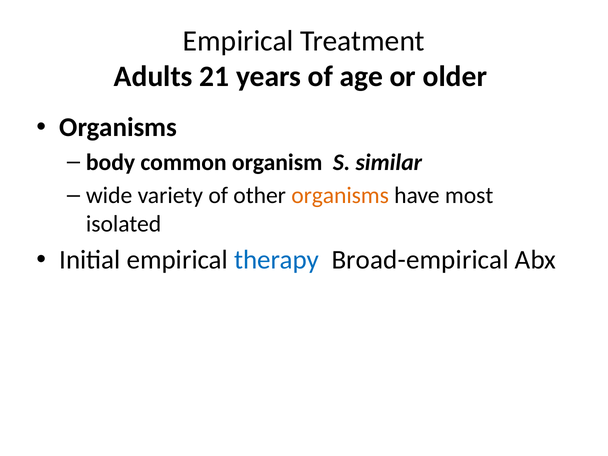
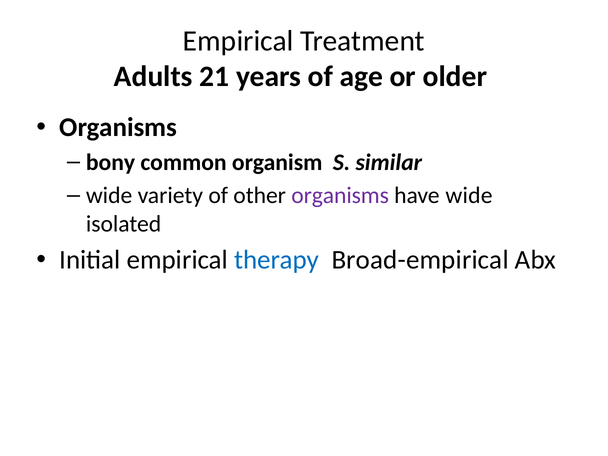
body: body -> bony (111, 162)
organisms colour: orange -> purple (340, 196)
have most: most -> wide (469, 196)
